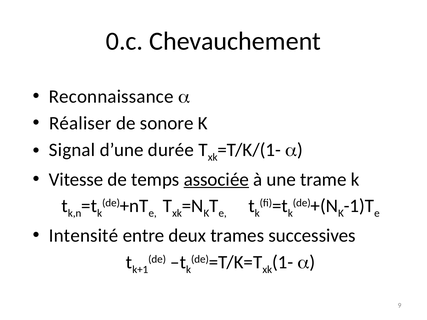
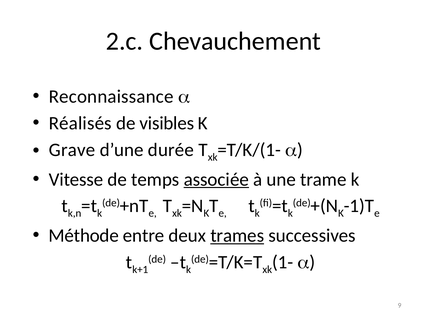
0.c: 0.c -> 2.c (124, 41)
Réaliser: Réaliser -> Réalisés (80, 123)
sonore: sonore -> visibles (167, 123)
Signal: Signal -> Grave (72, 150)
Intensité: Intensité -> Méthode (84, 236)
trames underline: none -> present (237, 236)
